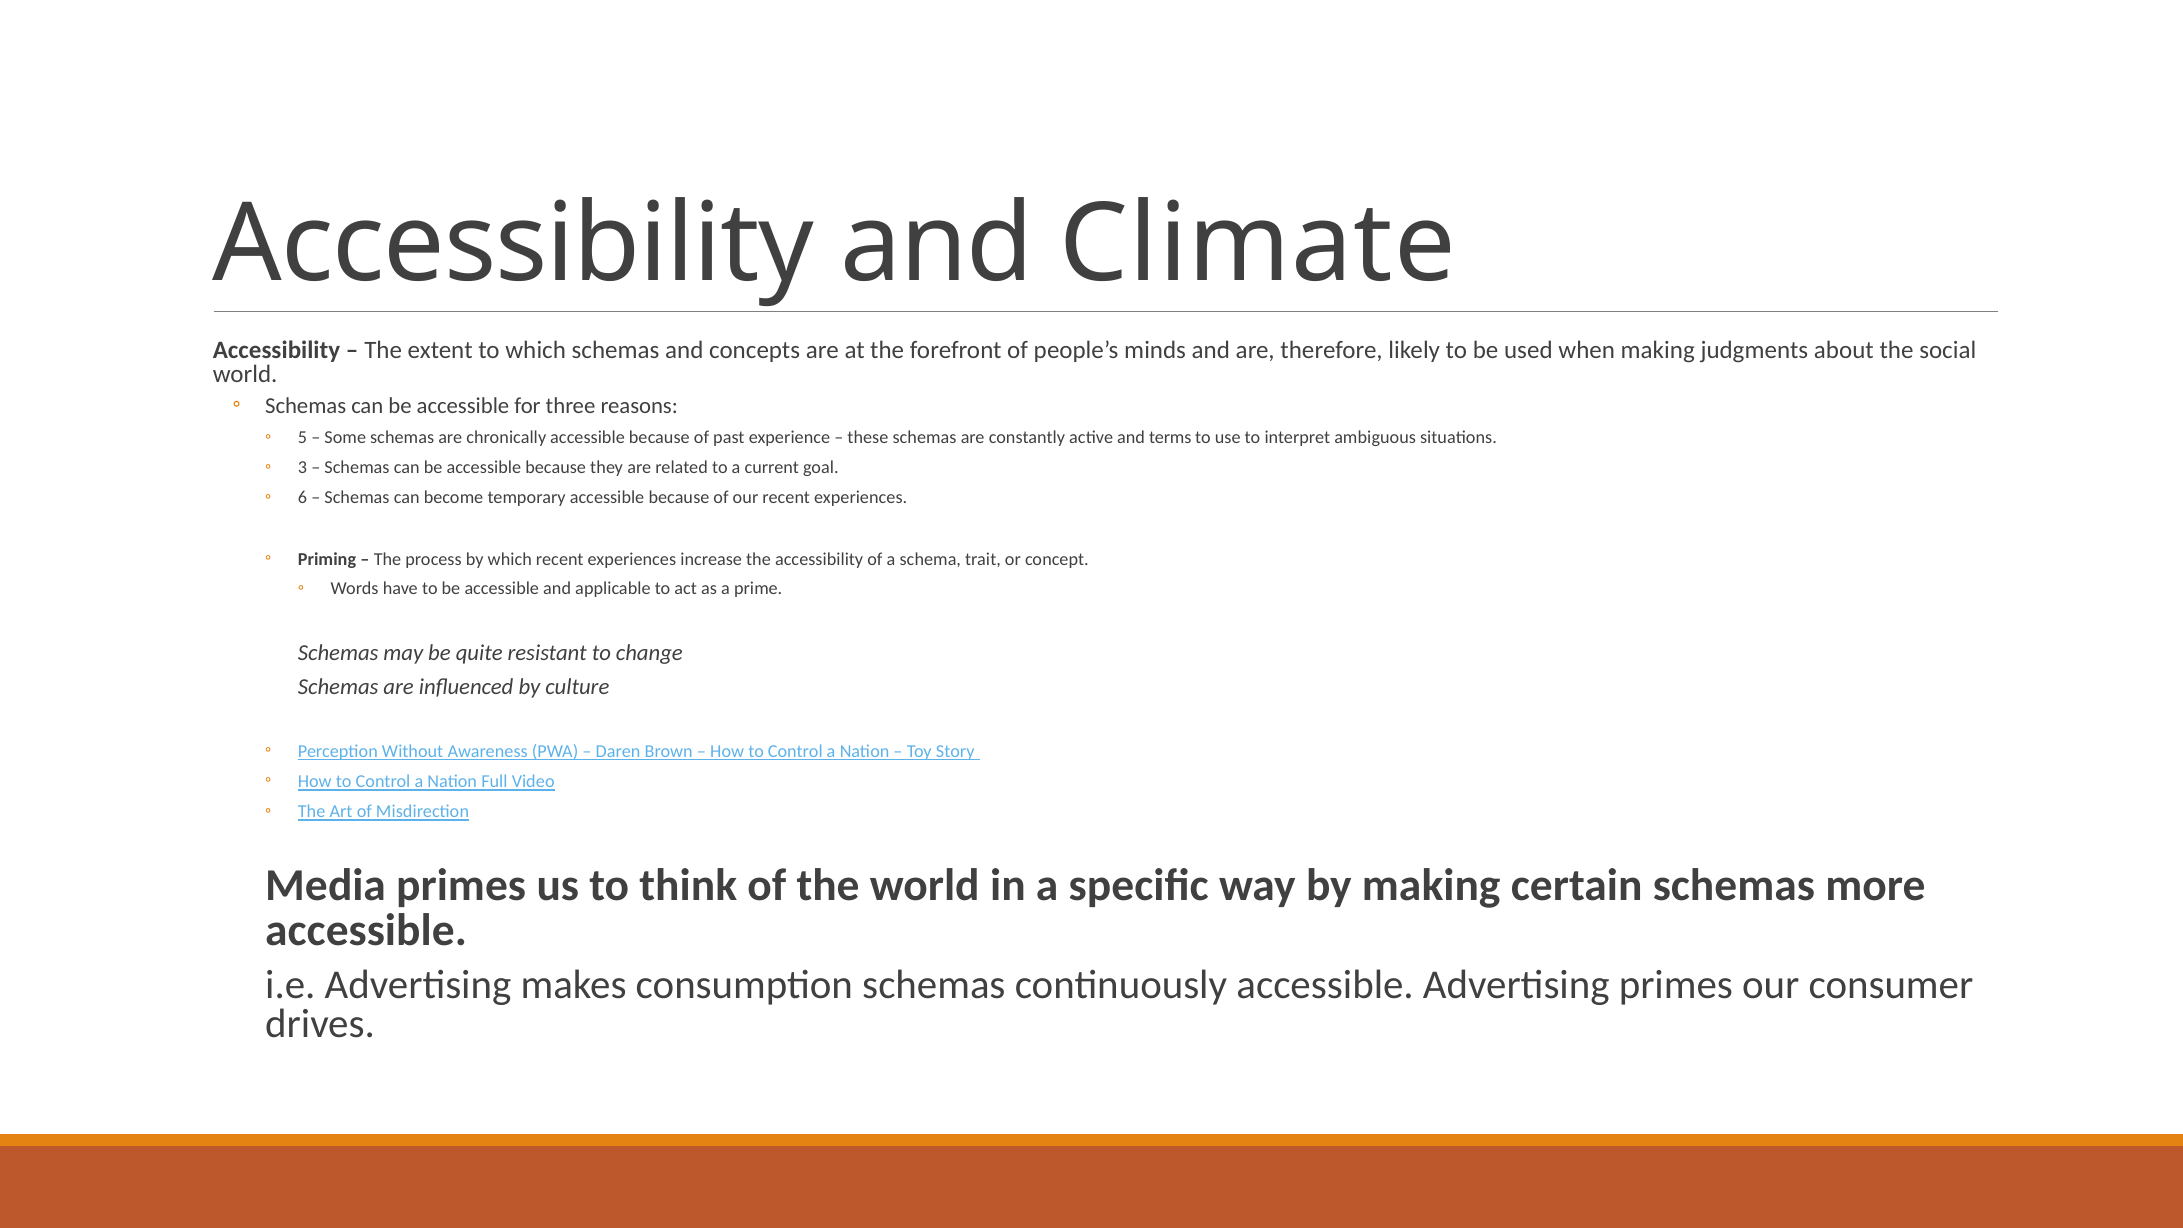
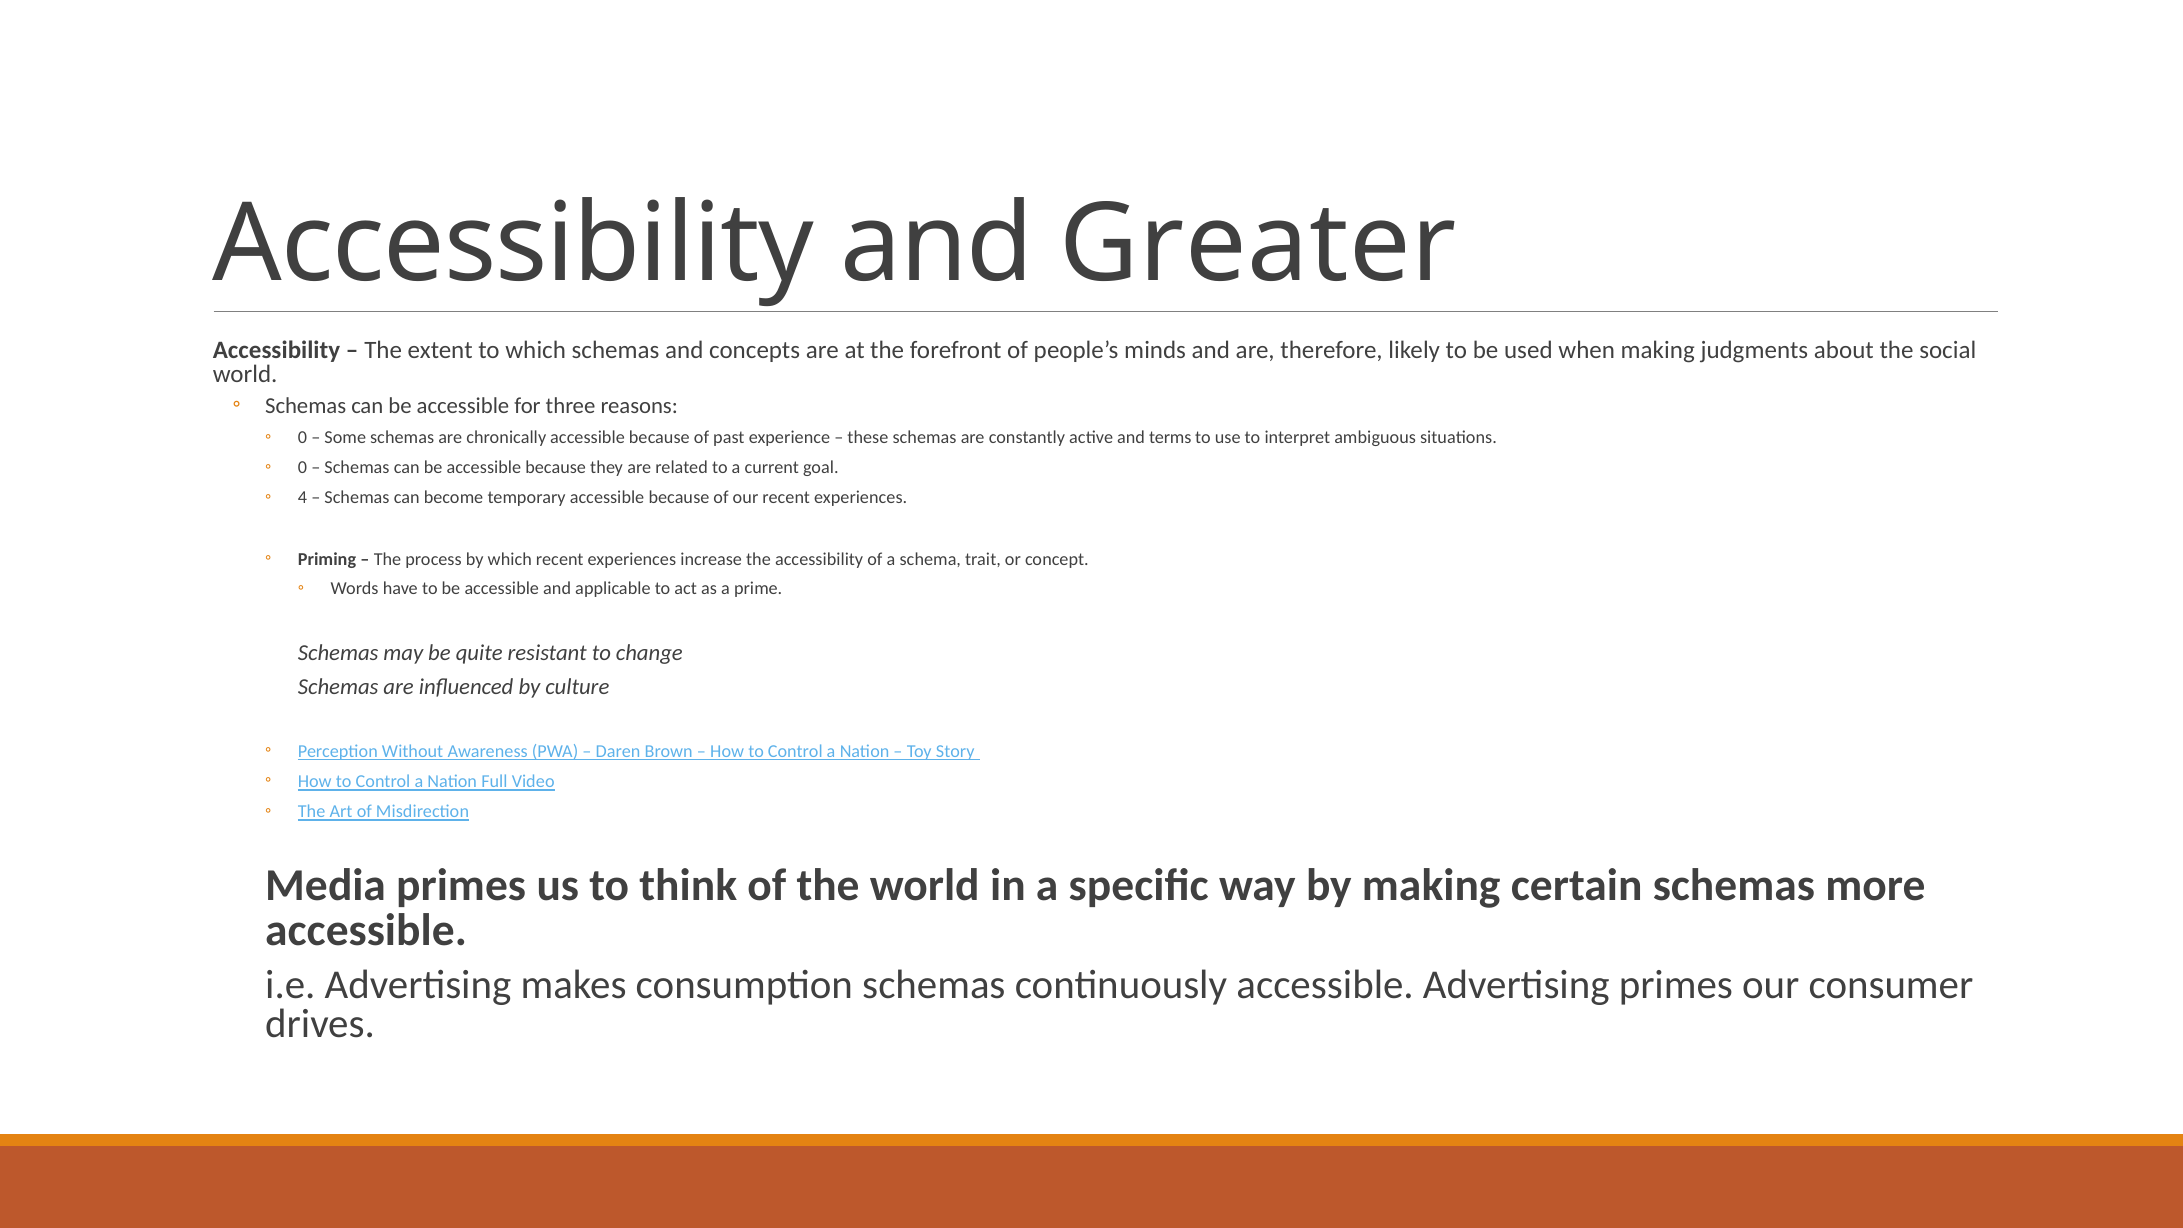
Climate: Climate -> Greater (1258, 245)
5: 5 -> 0 (303, 438)
3: 3 -> 0 (303, 468)
6: 6 -> 4 (303, 497)
